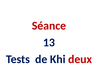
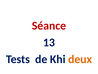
deux colour: red -> orange (80, 59)
